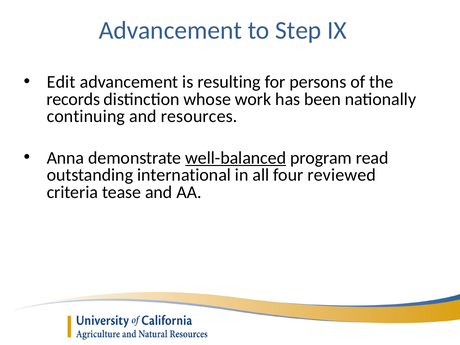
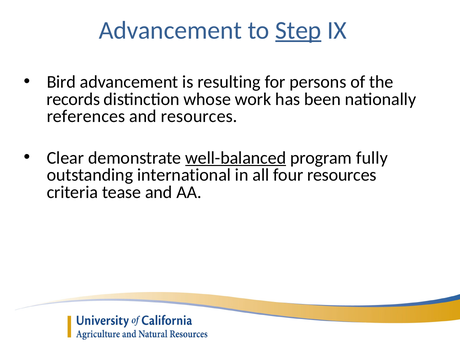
Step underline: none -> present (298, 30)
Edit: Edit -> Bird (61, 82)
continuing: continuing -> references (86, 116)
Anna: Anna -> Clear (65, 158)
read: read -> fully (372, 158)
four reviewed: reviewed -> resources (342, 175)
